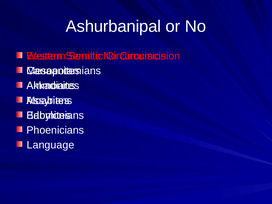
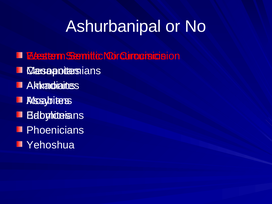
Language: Language -> Yehoshua (51, 145)
